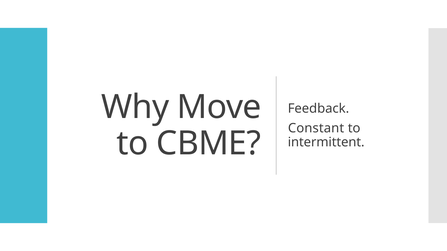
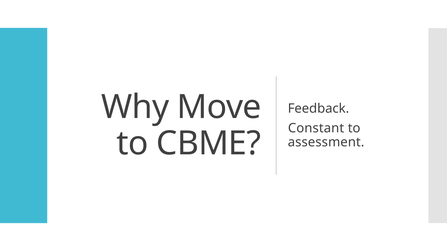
intermittent: intermittent -> assessment (326, 142)
